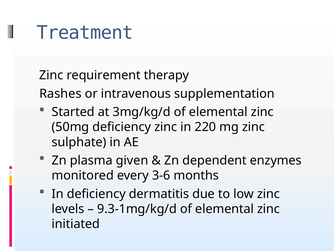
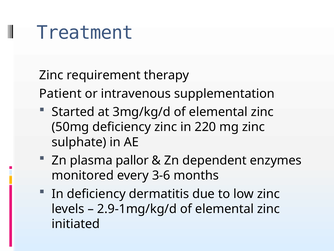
Rashes: Rashes -> Patient (60, 93)
given: given -> pallor (132, 160)
9.3-1mg/kg/d: 9.3-1mg/kg/d -> 2.9-1mg/kg/d (137, 209)
